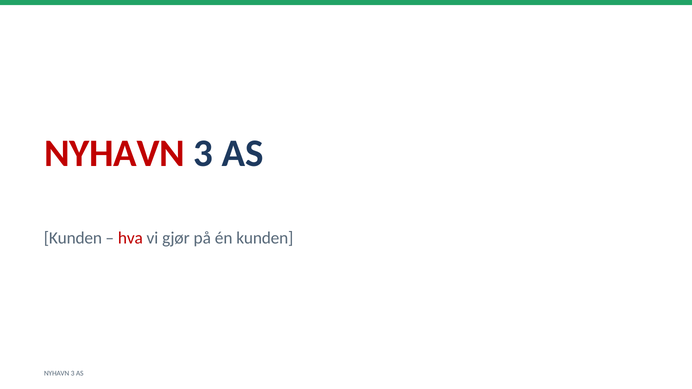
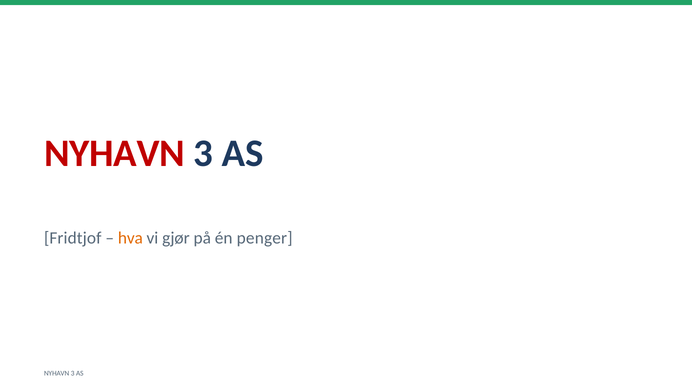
Kunden: Kunden -> Fridtjof (73, 238)
hva colour: red -> orange (130, 238)
én kunden: kunden -> penger (265, 238)
